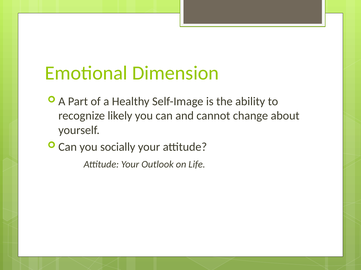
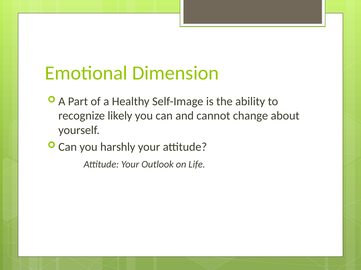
socially: socially -> harshly (118, 147)
